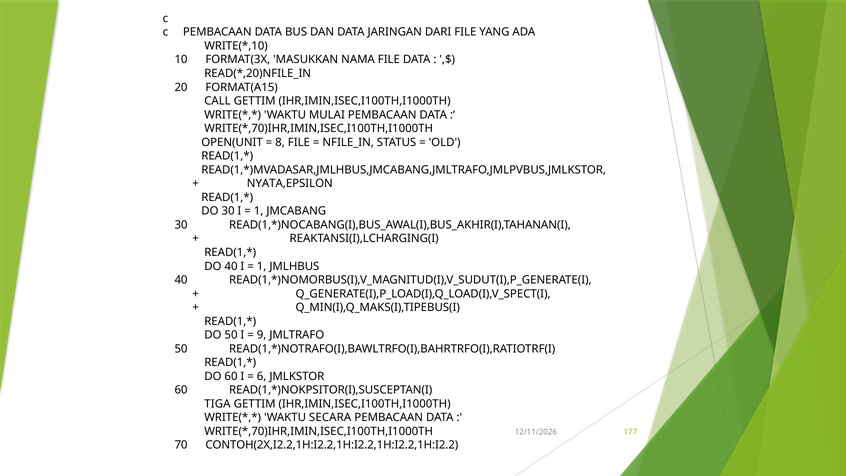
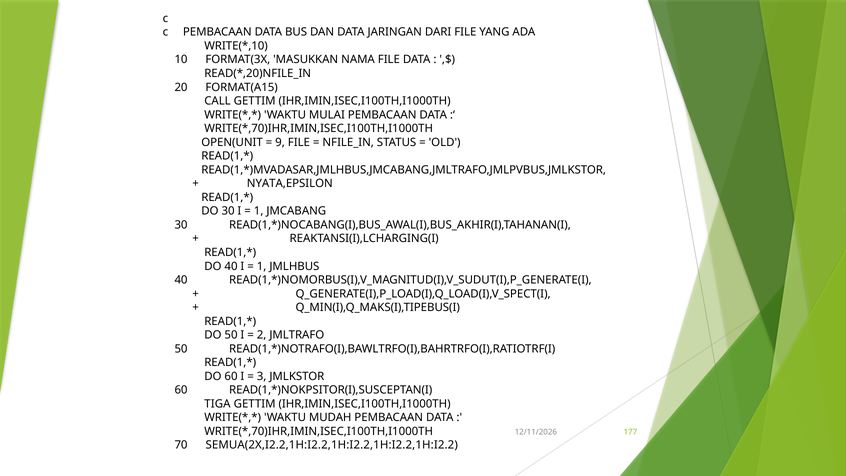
8: 8 -> 9 (280, 142)
9: 9 -> 2 (262, 335)
6: 6 -> 3 (262, 376)
SECARA: SECARA -> MUDAH (330, 418)
CONTOH(2X,I2.2,1H:I2.2,1H:I2.2,1H:I2.2,1H:I2.2: CONTOH(2X,I2.2,1H:I2.2,1H:I2.2,1H:I2.2,1H:I2.2 -> SEMUA(2X,I2.2,1H:I2.2,1H:I2.2,1H:I2.2,1H:I2.2 (332, 445)
